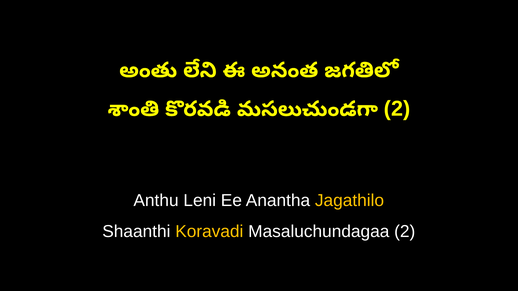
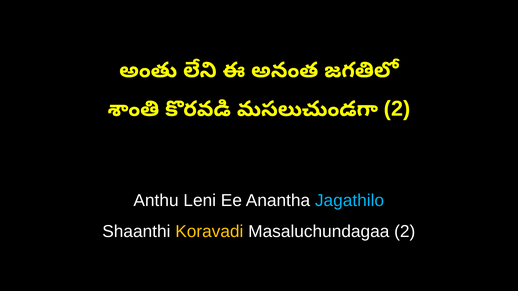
Jagathilo colour: yellow -> light blue (350, 201)
